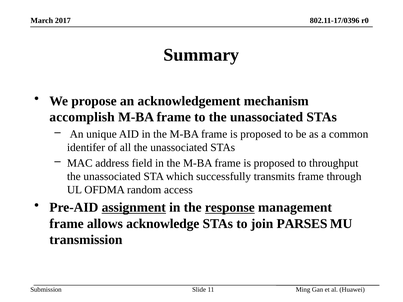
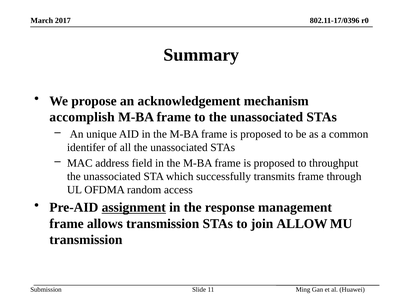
response underline: present -> none (230, 208)
allows acknowledge: acknowledge -> transmission (163, 224)
PARSES: PARSES -> ALLOW (302, 224)
